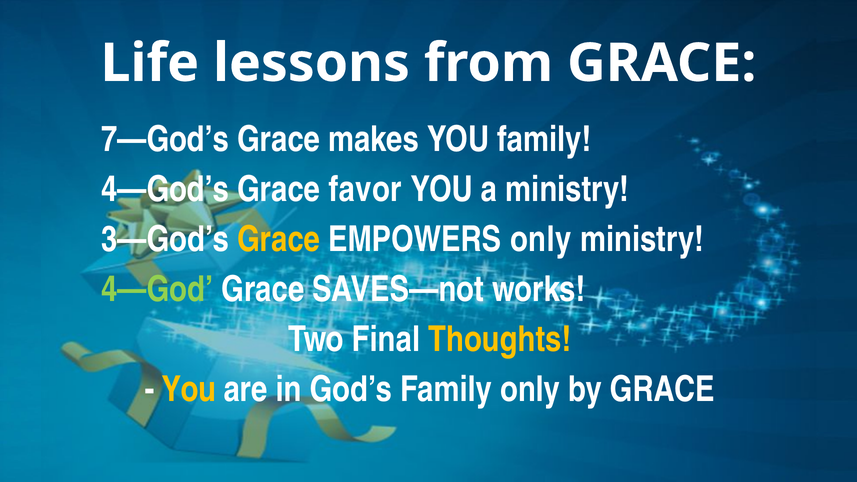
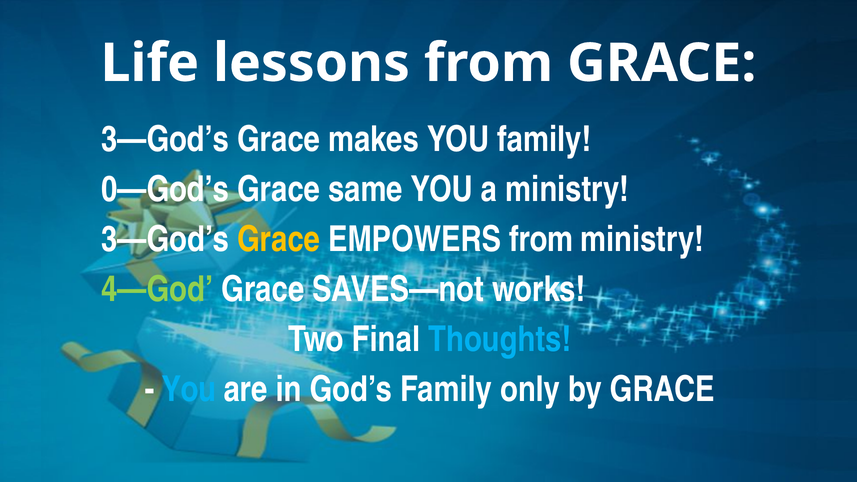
7—God’s: 7—God’s -> 3—God’s (165, 140)
4—God’s: 4—God’s -> 0—God’s (165, 190)
favor: favor -> same (365, 190)
EMPOWERS only: only -> from (541, 240)
Thoughts colour: yellow -> light blue (500, 340)
You colour: yellow -> light blue (189, 390)
